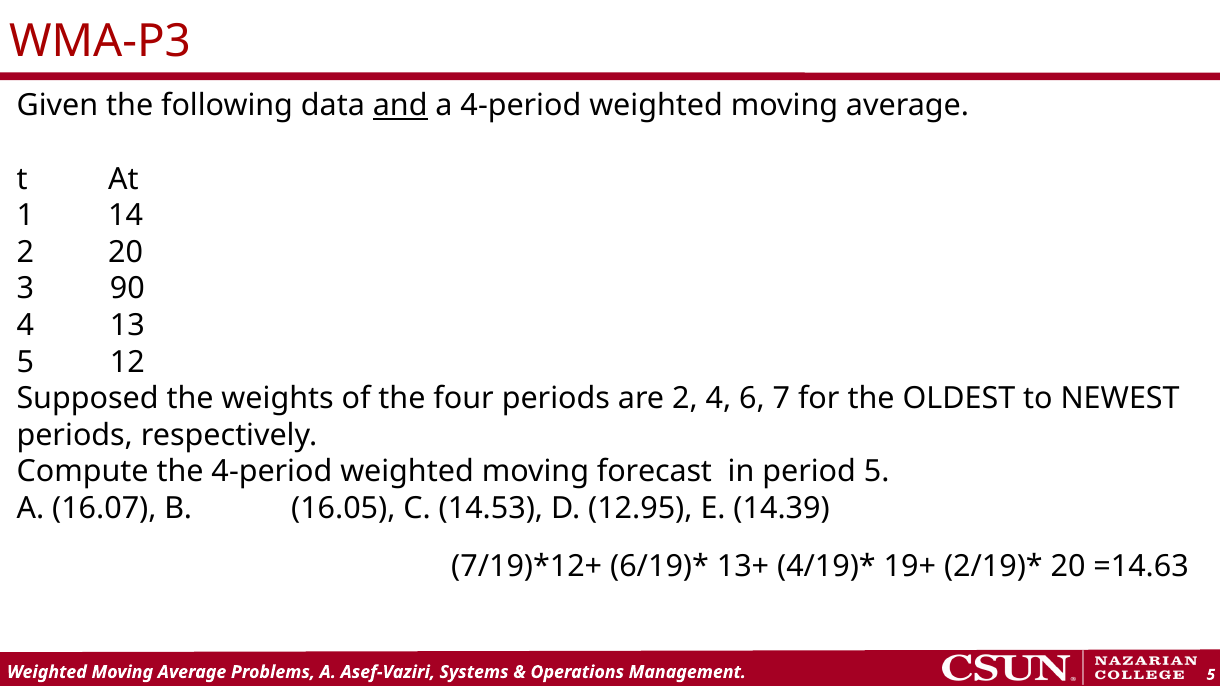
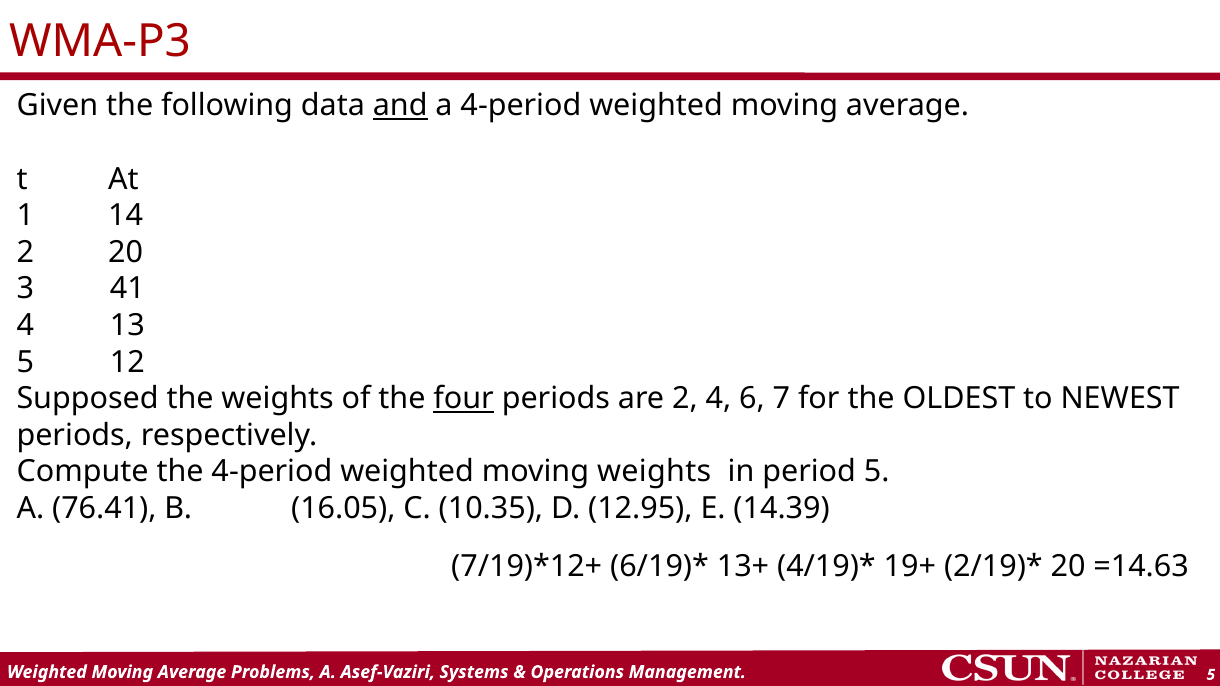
90: 90 -> 41 (127, 289)
four underline: none -> present (464, 399)
moving forecast: forecast -> weights (654, 472)
16.07: 16.07 -> 76.41 (104, 509)
14.53: 14.53 -> 10.35 (491, 509)
